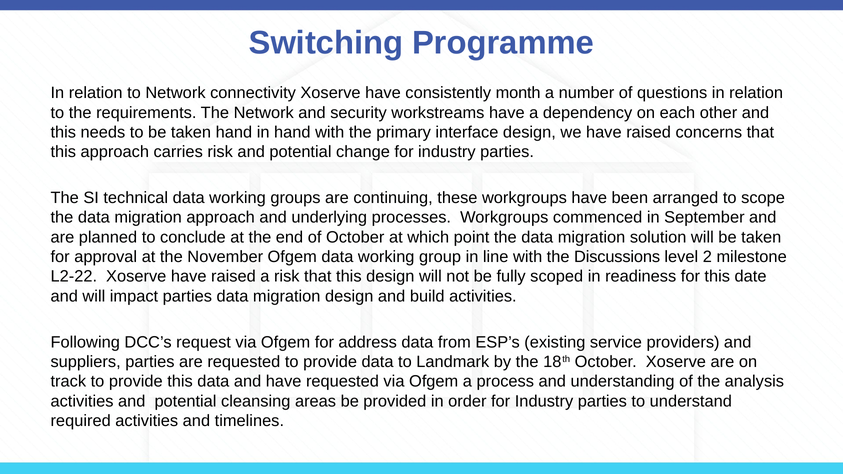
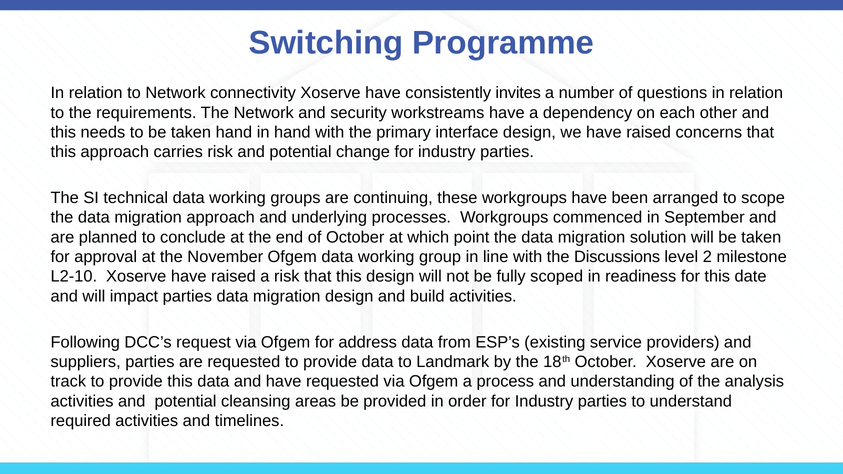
month: month -> invites (518, 93)
L2-22: L2-22 -> L2-10 (74, 277)
